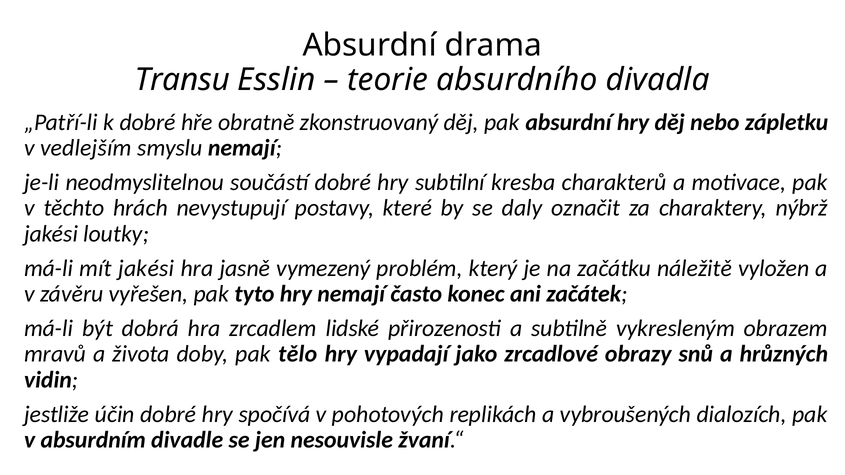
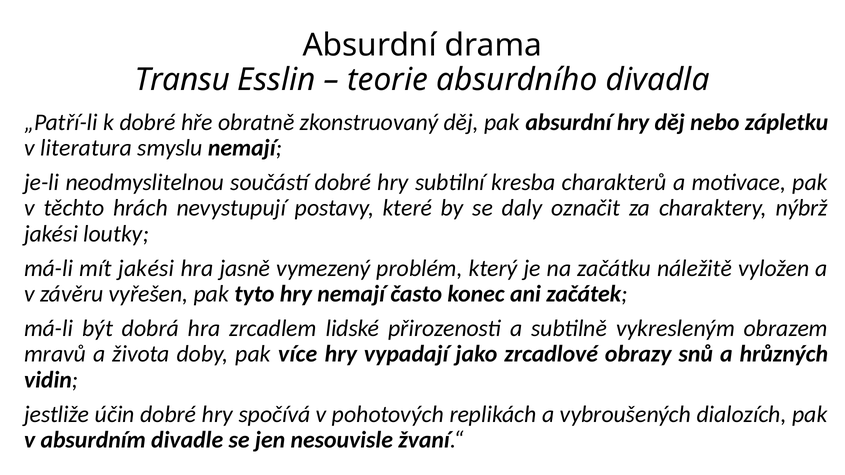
vedlejším: vedlejším -> literatura (86, 148)
tělo: tělo -> více (298, 354)
